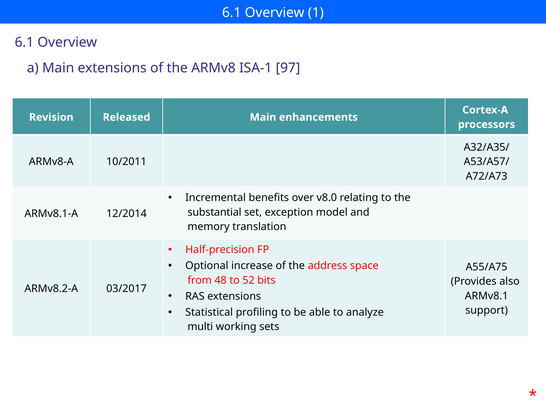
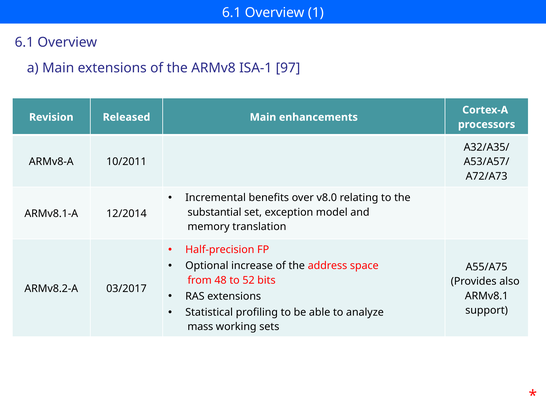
multi: multi -> mass (200, 326)
